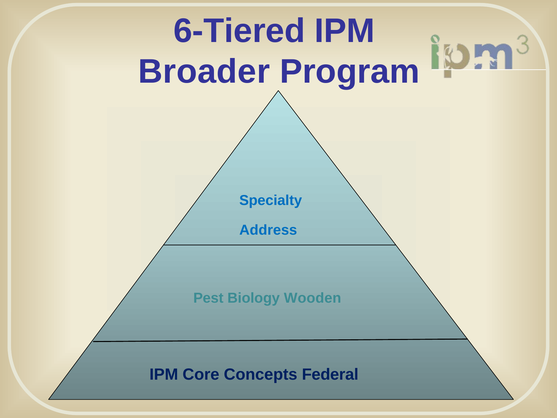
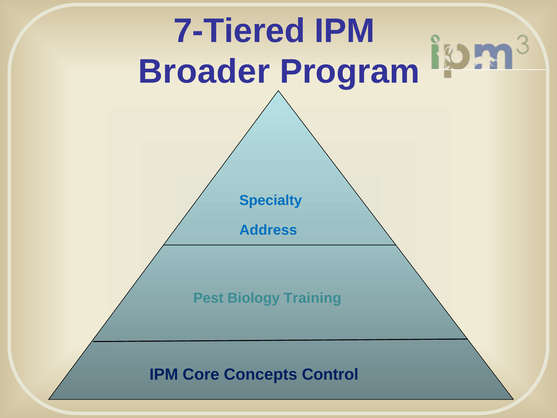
6-Tiered: 6-Tiered -> 7-Tiered (239, 31)
Wooden: Wooden -> Training (313, 298)
Federal: Federal -> Control (330, 374)
